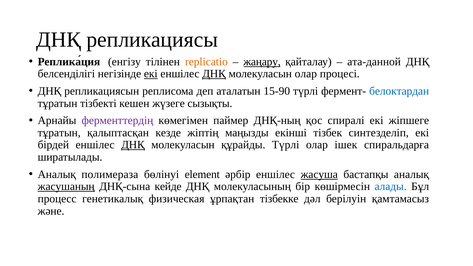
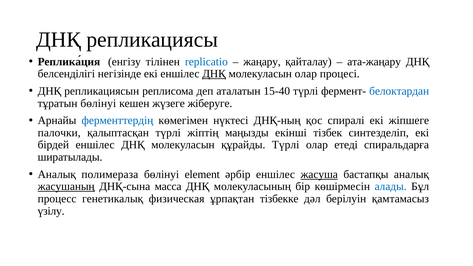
replicatio colour: orange -> blue (206, 62)
жаңару underline: present -> none (262, 62)
ата-данной: ата-данной -> ата-жаңару (374, 62)
екі underline: present -> none (151, 74)
15-90: 15-90 -> 15-40 (277, 91)
тұратын тізбекті: тізбекті -> бөлінуі (98, 103)
сызықты: сызықты -> жіберуге (210, 103)
ферменттердің colour: purple -> blue (117, 120)
паймер: паймер -> нүктесі (231, 120)
тұратын: тұратын -> палочки (59, 133)
қалыптасқан кезде: кезде -> түрлі (168, 133)
ДНҚ underline: present -> none (133, 145)
ішек: ішек -> етеді (346, 145)
кейде: кейде -> масса (168, 187)
және: және -> үзілу (51, 211)
